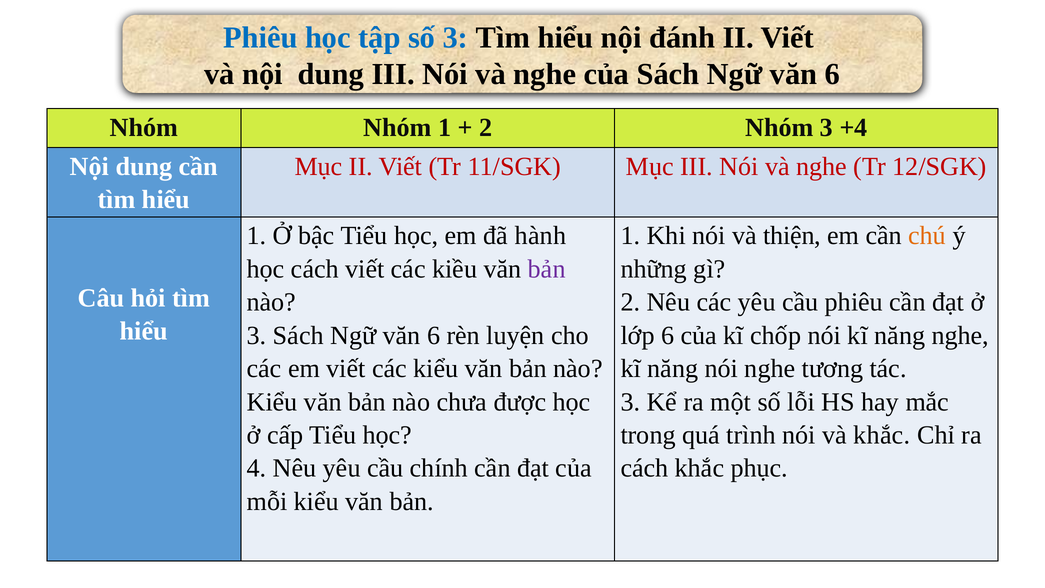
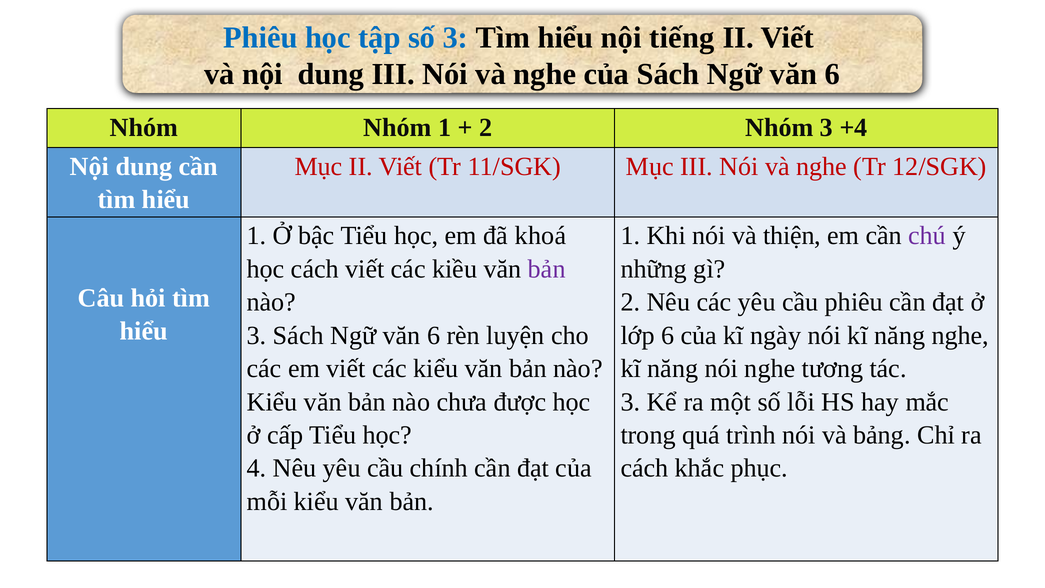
đánh: đánh -> tiếng (682, 38)
hành: hành -> khoá (540, 236)
chú colour: orange -> purple (927, 236)
chốp: chốp -> ngày (776, 335)
và khắc: khắc -> bảng (882, 435)
